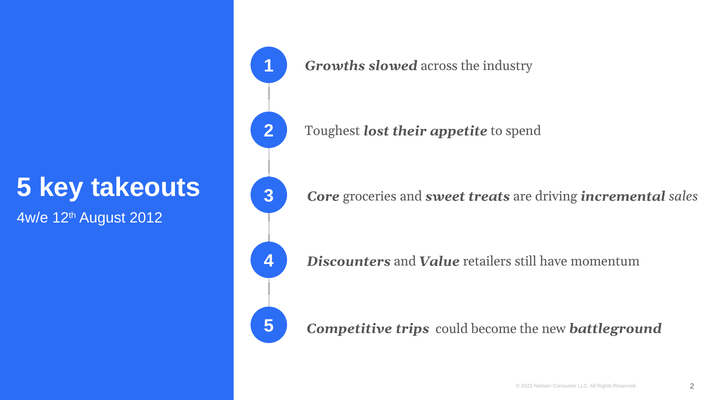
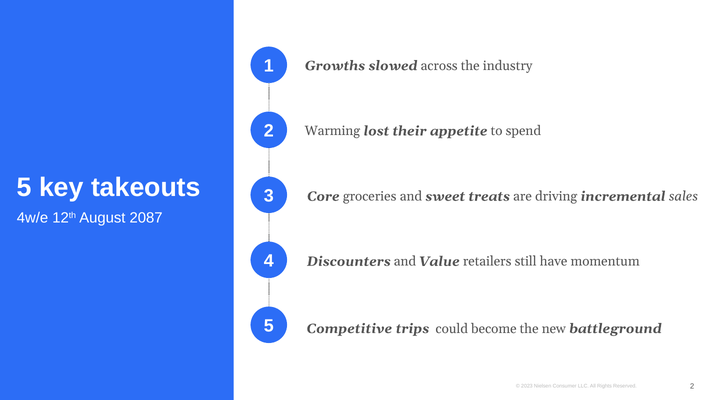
Toughest: Toughest -> Warming (332, 131)
2012: 2012 -> 2087 (146, 218)
